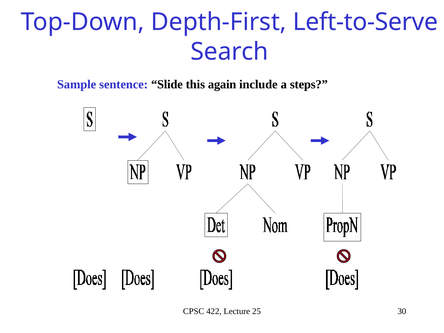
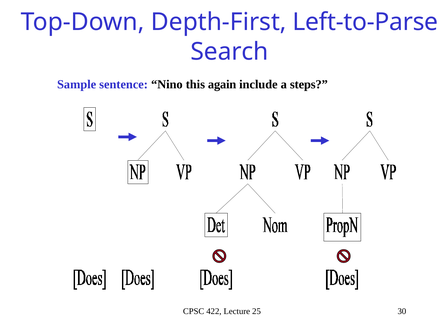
Left-to-Serve: Left-to-Serve -> Left-to-Parse (365, 22)
Slide: Slide -> Nino (167, 84)
